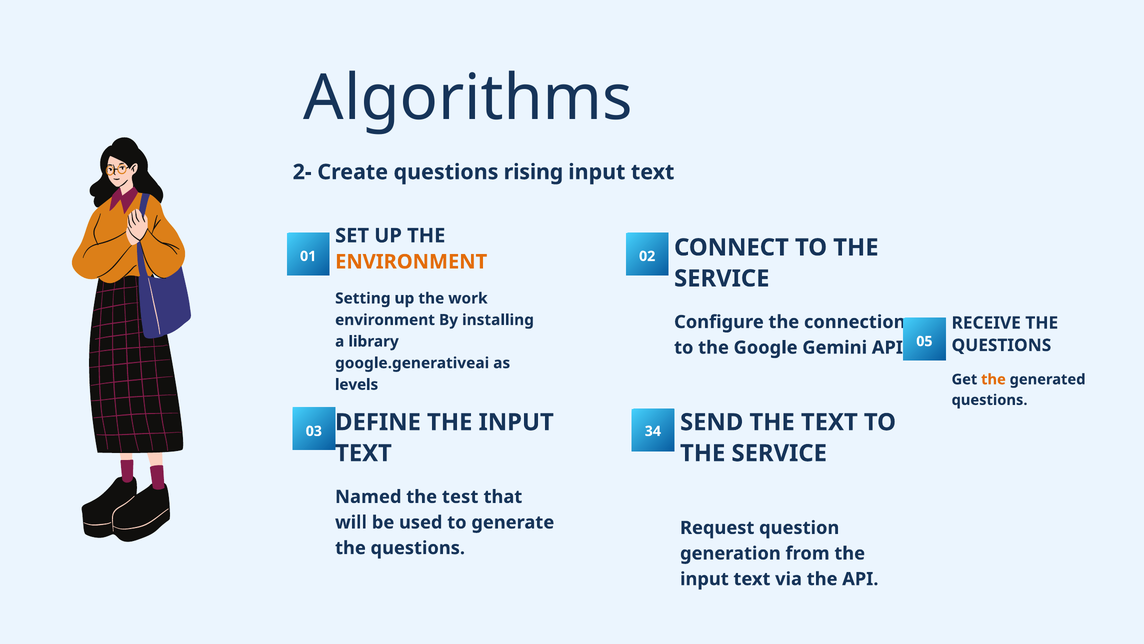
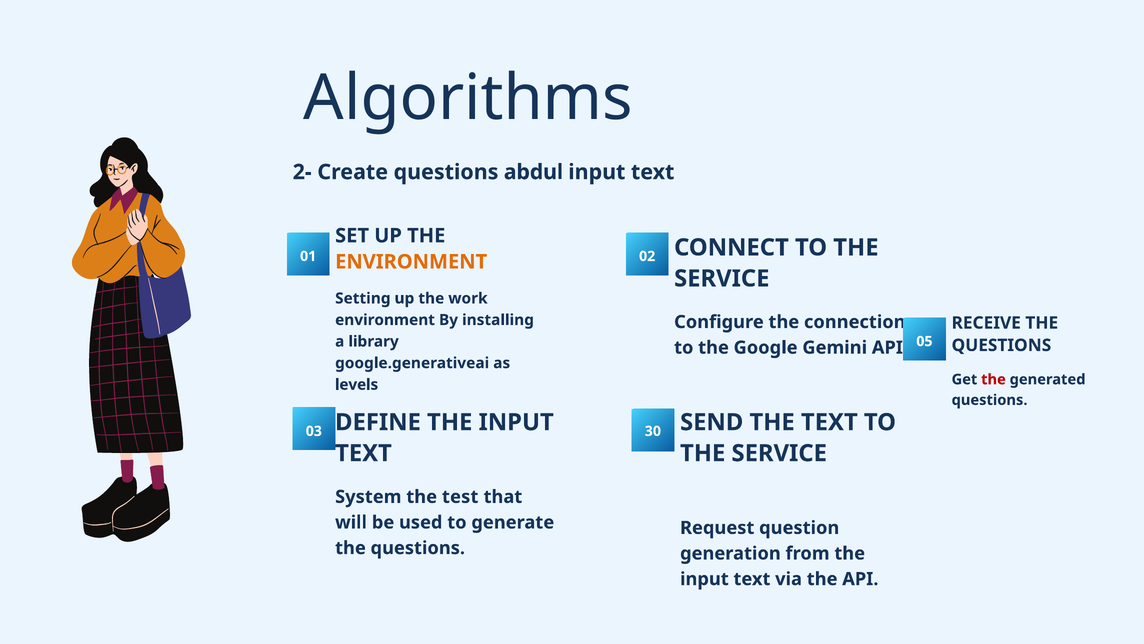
rising: rising -> abdul (533, 172)
the colour: orange -> red (993, 379)
34: 34 -> 30 (653, 431)
Named: Named -> System (368, 496)
